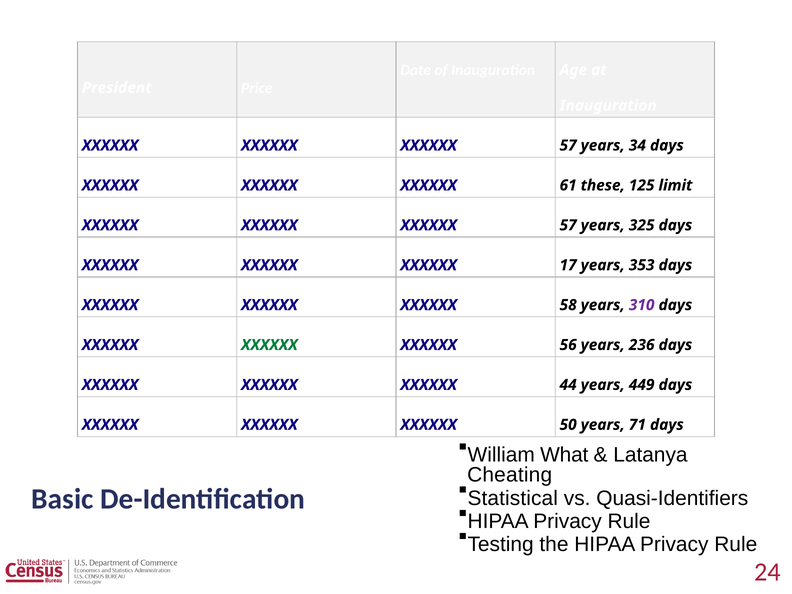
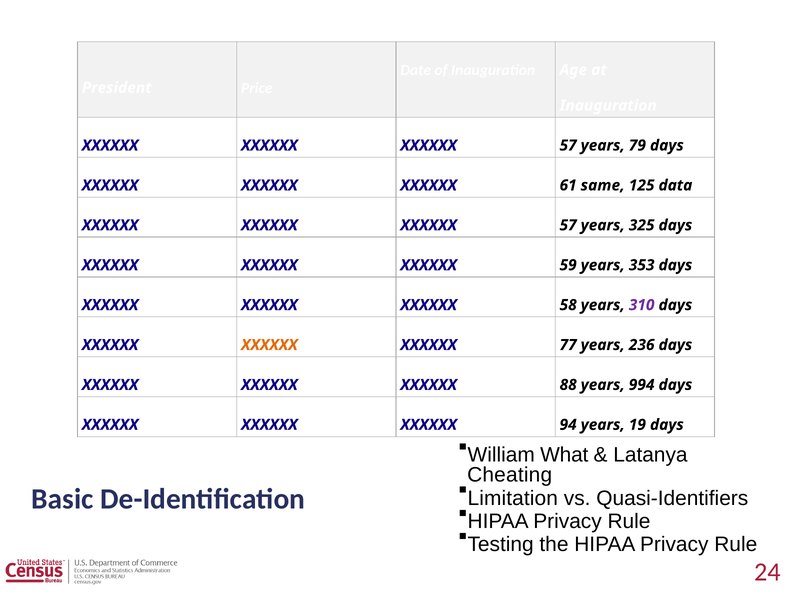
34: 34 -> 79 (637, 145)
these: these -> same (603, 185)
limit: limit -> data (675, 185)
17: 17 -> 59 (568, 265)
XXXXXX colour: green -> orange (269, 345)
56: 56 -> 77 (568, 345)
44: 44 -> 88 (568, 385)
449: 449 -> 994 (642, 385)
50: 50 -> 94 (568, 425)
71: 71 -> 19 (637, 425)
Statistical: Statistical -> Limitation (513, 498)
